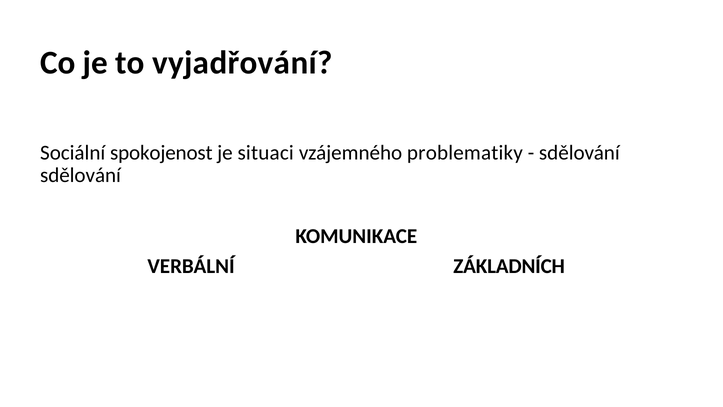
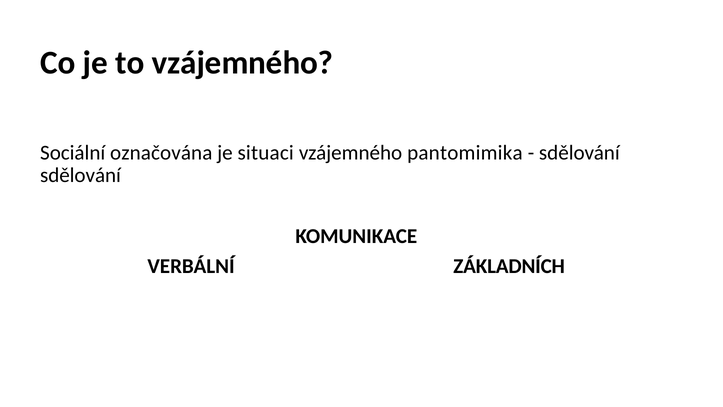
to vyjadřování: vyjadřování -> vzájemného (243, 63)
spokojenost: spokojenost -> označována (161, 153)
problematiky: problematiky -> pantomimika (465, 153)
